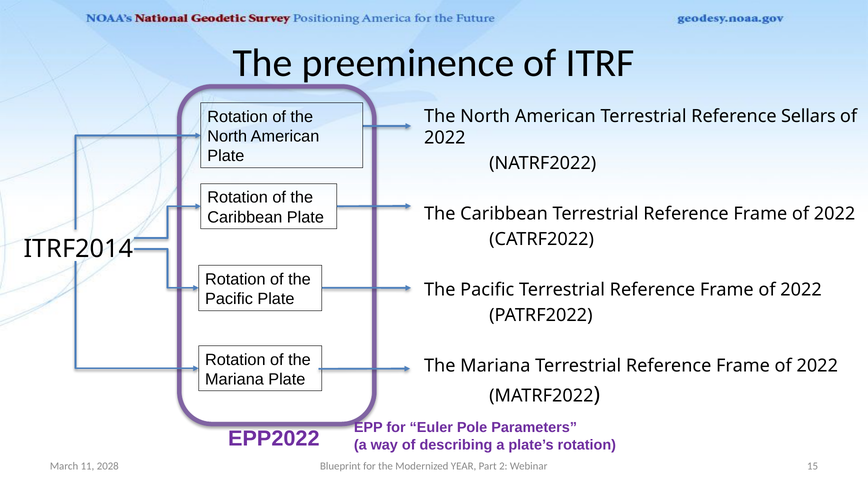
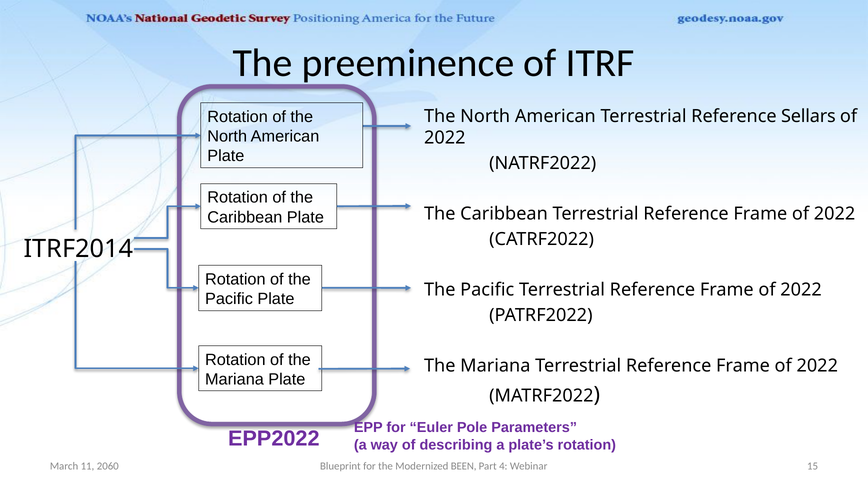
2028: 2028 -> 2060 (108, 466)
YEAR: YEAR -> BEEN (464, 466)
2: 2 -> 4 (503, 466)
